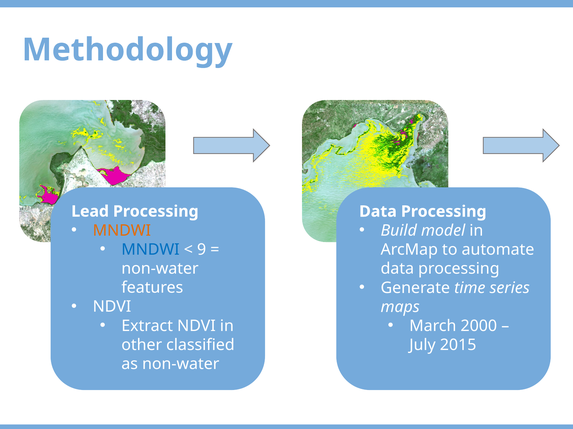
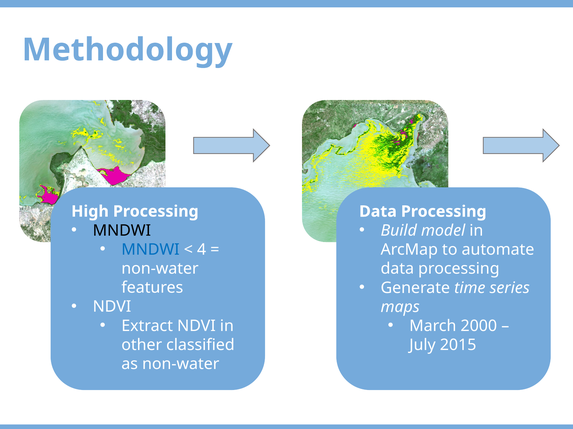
Lead: Lead -> High (90, 212)
MNDWI colour: orange -> black (122, 231)
9: 9 -> 4 (202, 250)
